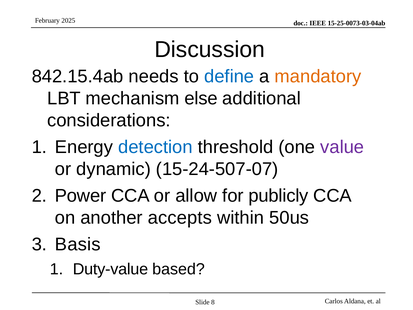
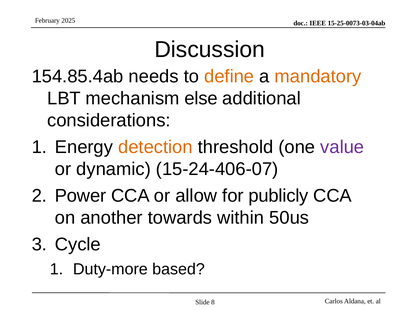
842.15.4ab: 842.15.4ab -> 154.85.4ab (78, 76)
define colour: blue -> orange (229, 76)
detection colour: blue -> orange (155, 147)
15-24-507-07: 15-24-507-07 -> 15-24-406-07 (217, 169)
accepts: accepts -> towards (180, 218)
Basis: Basis -> Cycle (78, 244)
Duty-value: Duty-value -> Duty-more (110, 269)
